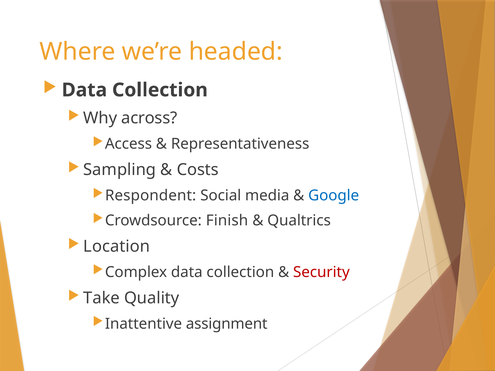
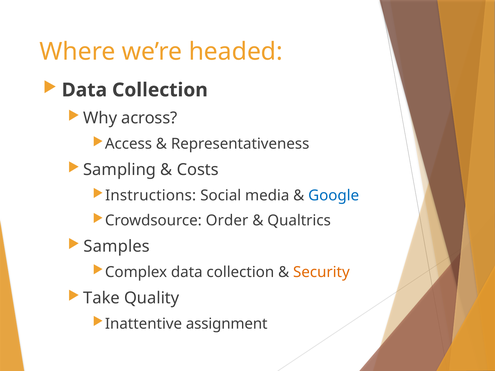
Respondent: Respondent -> Instructions (151, 196)
Finish: Finish -> Order (227, 221)
Location: Location -> Samples (117, 247)
Security colour: red -> orange (321, 272)
